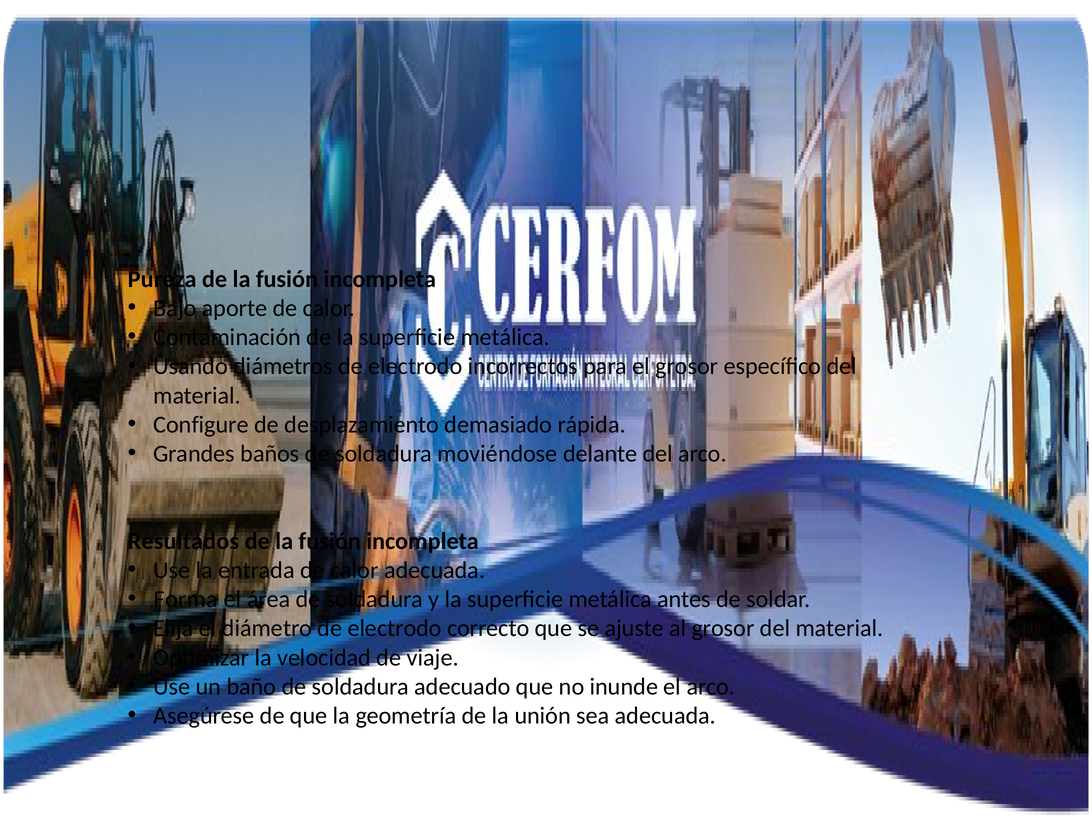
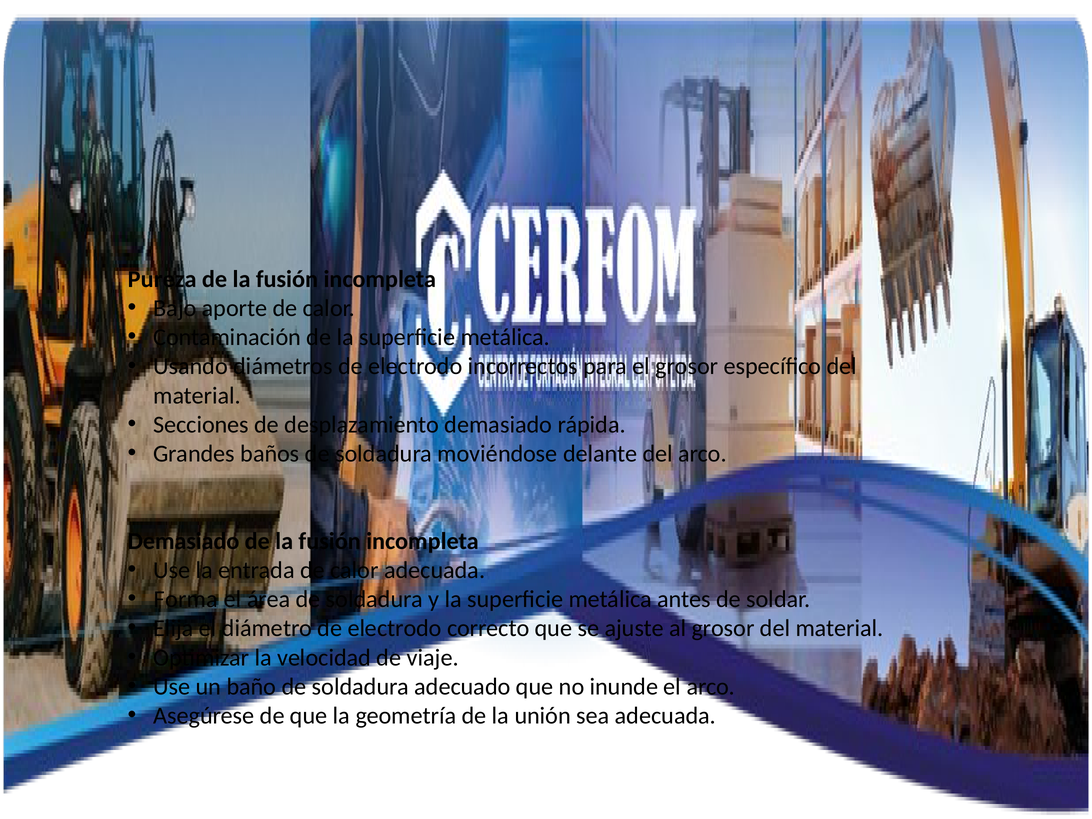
Configure: Configure -> Secciones (201, 425)
Resultados: Resultados -> Demasiado (184, 541)
